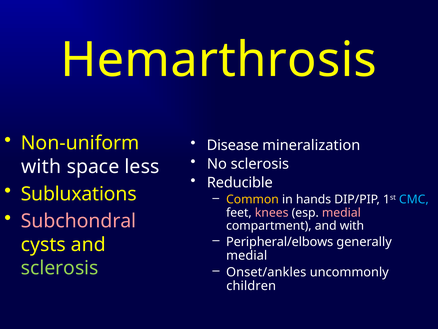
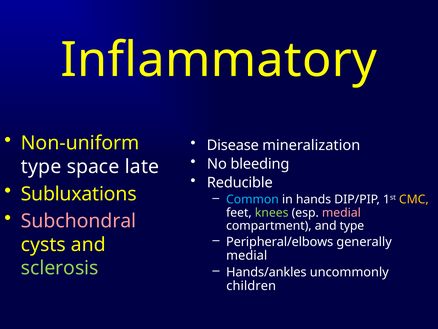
Hemarthrosis: Hemarthrosis -> Inflammatory (219, 60)
No sclerosis: sclerosis -> bleeding (260, 164)
with: with -> type (41, 166)
less: less -> late (142, 166)
Common colour: yellow -> light blue (252, 199)
CMC colour: light blue -> yellow (414, 199)
knees colour: pink -> light green (272, 212)
and with: with -> type (352, 226)
Onset/ankles: Onset/ankles -> Hands/ankles (266, 272)
